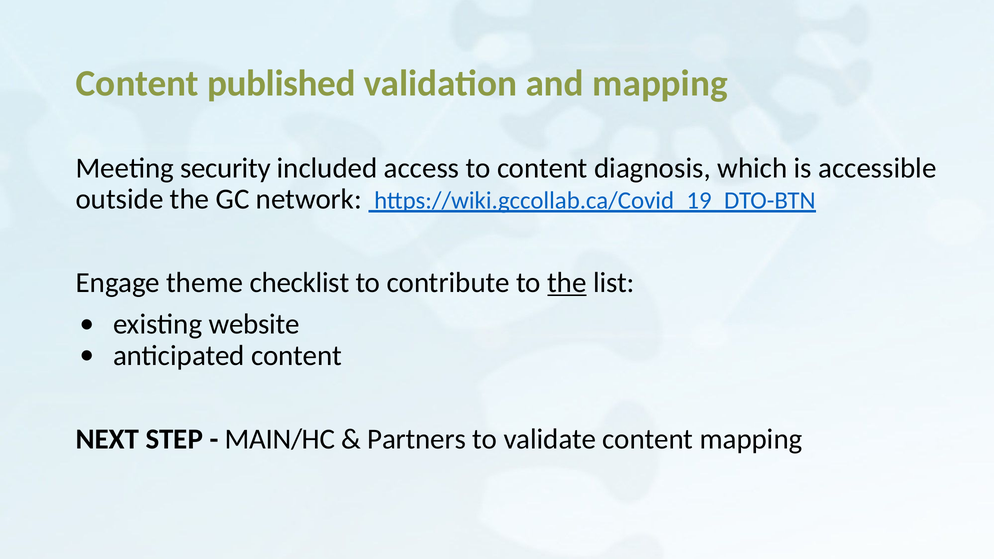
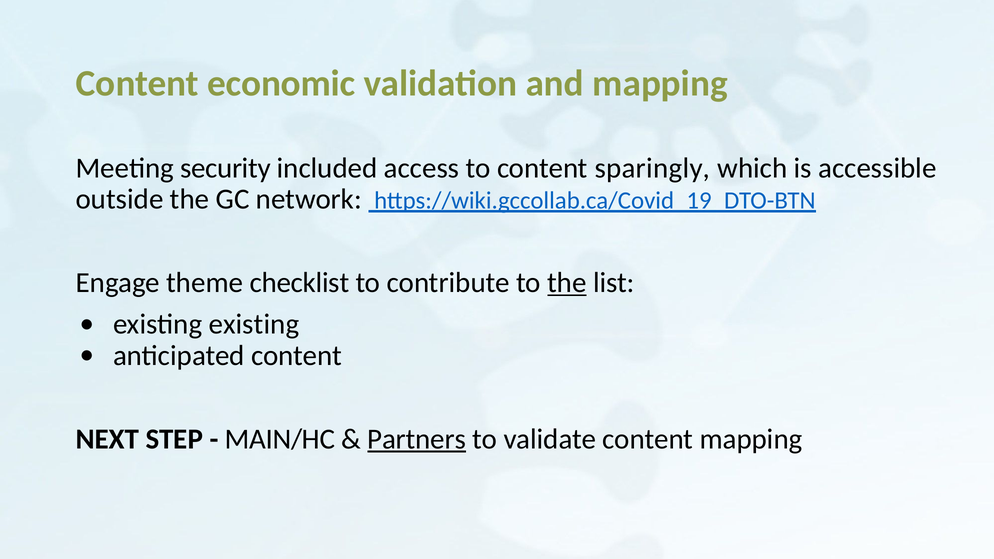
published: published -> economic (281, 84)
diagnosis: diagnosis -> sparingly (652, 168)
existing website: website -> existing (254, 324)
Partners underline: none -> present (417, 439)
